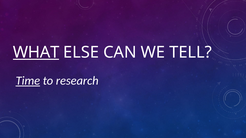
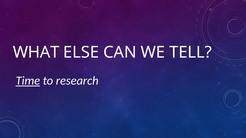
WHAT underline: present -> none (36, 52)
